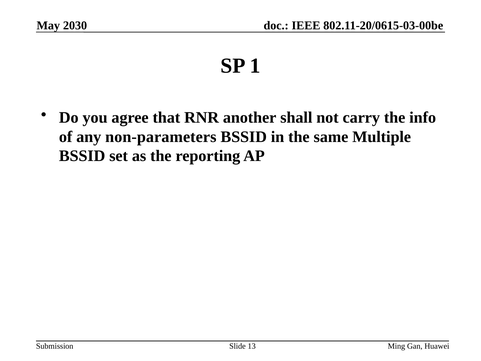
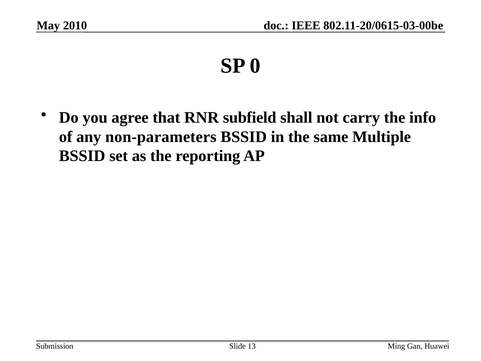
2030: 2030 -> 2010 (75, 26)
1: 1 -> 0 (255, 66)
another: another -> subfield (250, 117)
